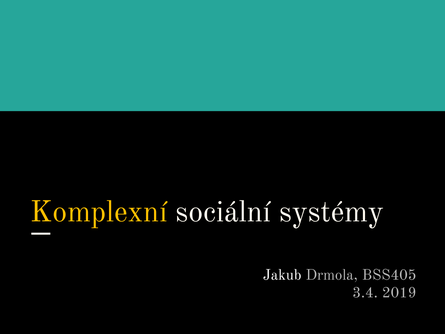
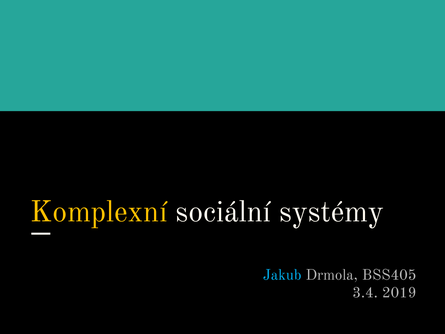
Jakub colour: white -> light blue (282, 275)
